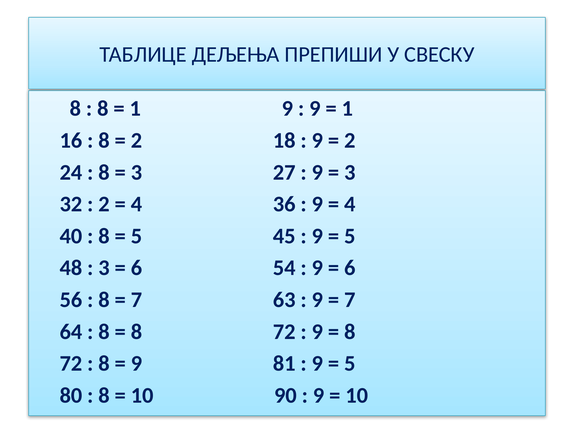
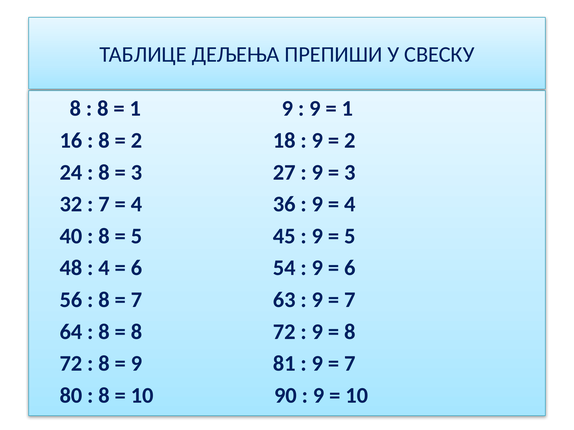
2: 2 -> 7 (104, 204)
3: 3 -> 4 (104, 268)
5: 5 -> 7 (350, 364)
